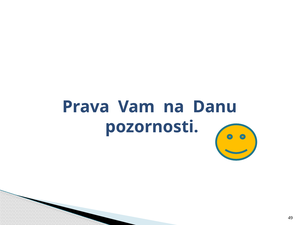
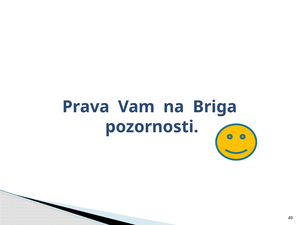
Danu: Danu -> Briga (215, 107)
